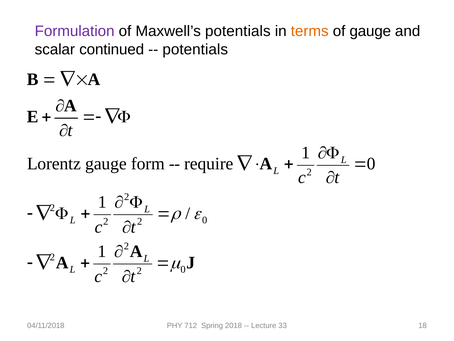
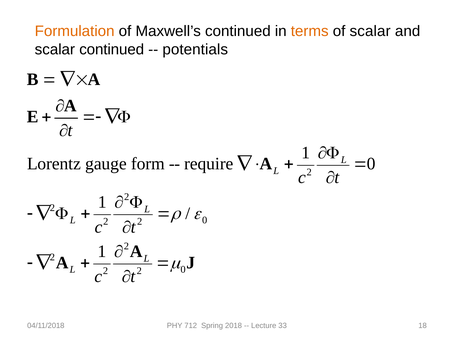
Formulation colour: purple -> orange (75, 31)
Maxwell’s potentials: potentials -> continued (238, 31)
of gauge: gauge -> scalar (370, 31)
